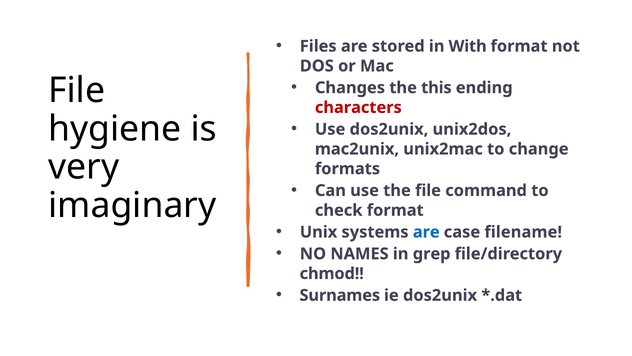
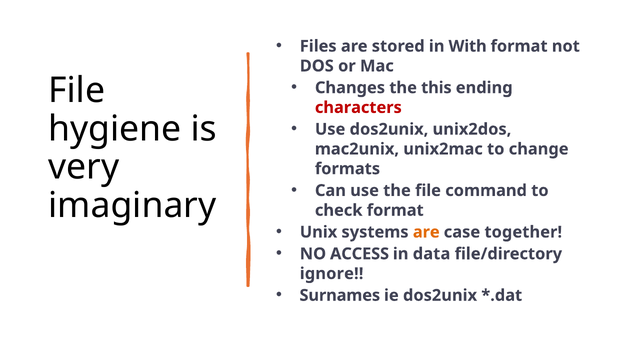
are colour: blue -> orange (426, 232)
filename: filename -> together (523, 232)
NAMES: NAMES -> ACCESS (360, 253)
grep: grep -> data (432, 253)
chmod: chmod -> ignore (332, 273)
